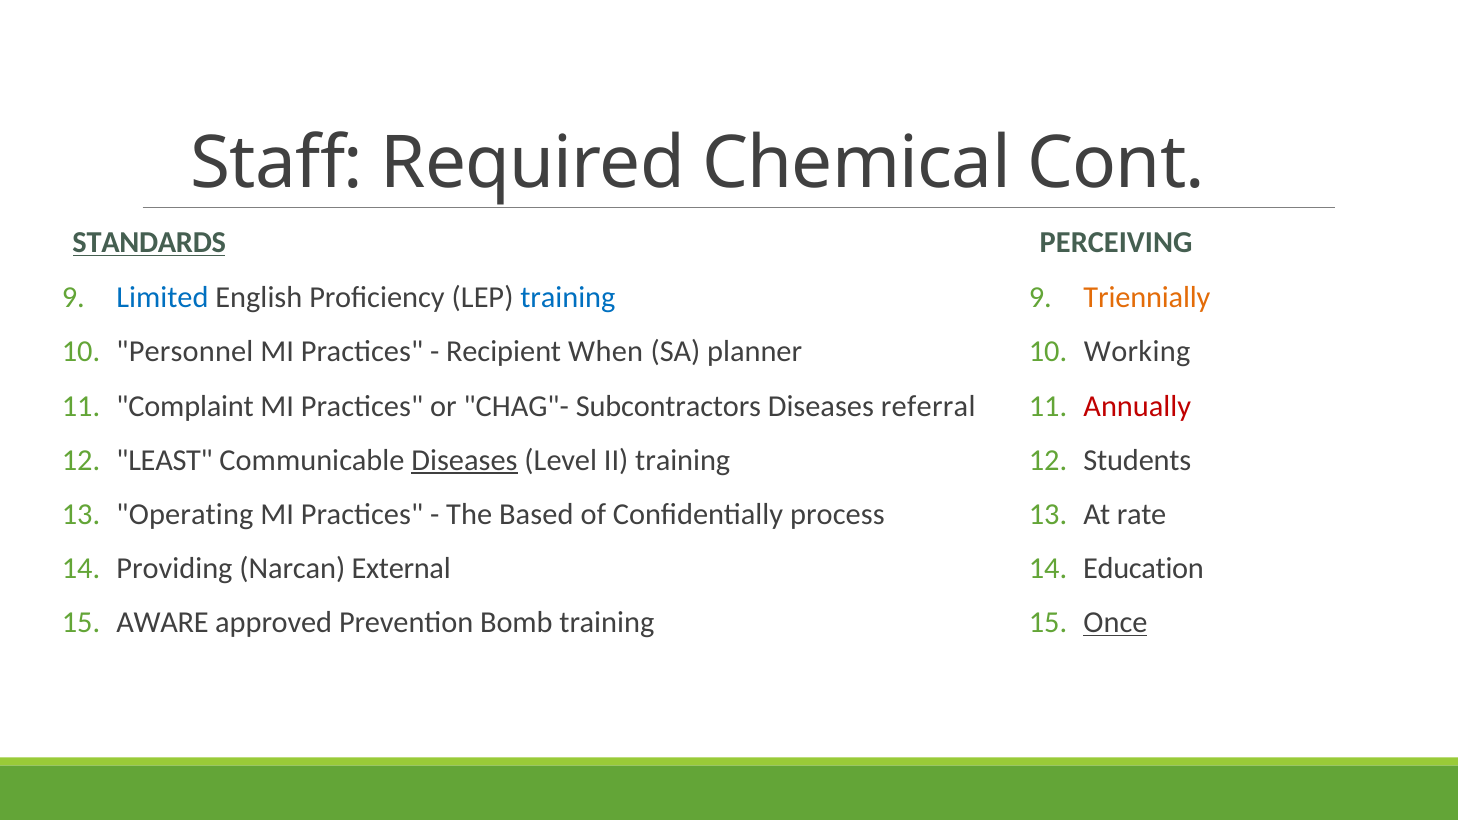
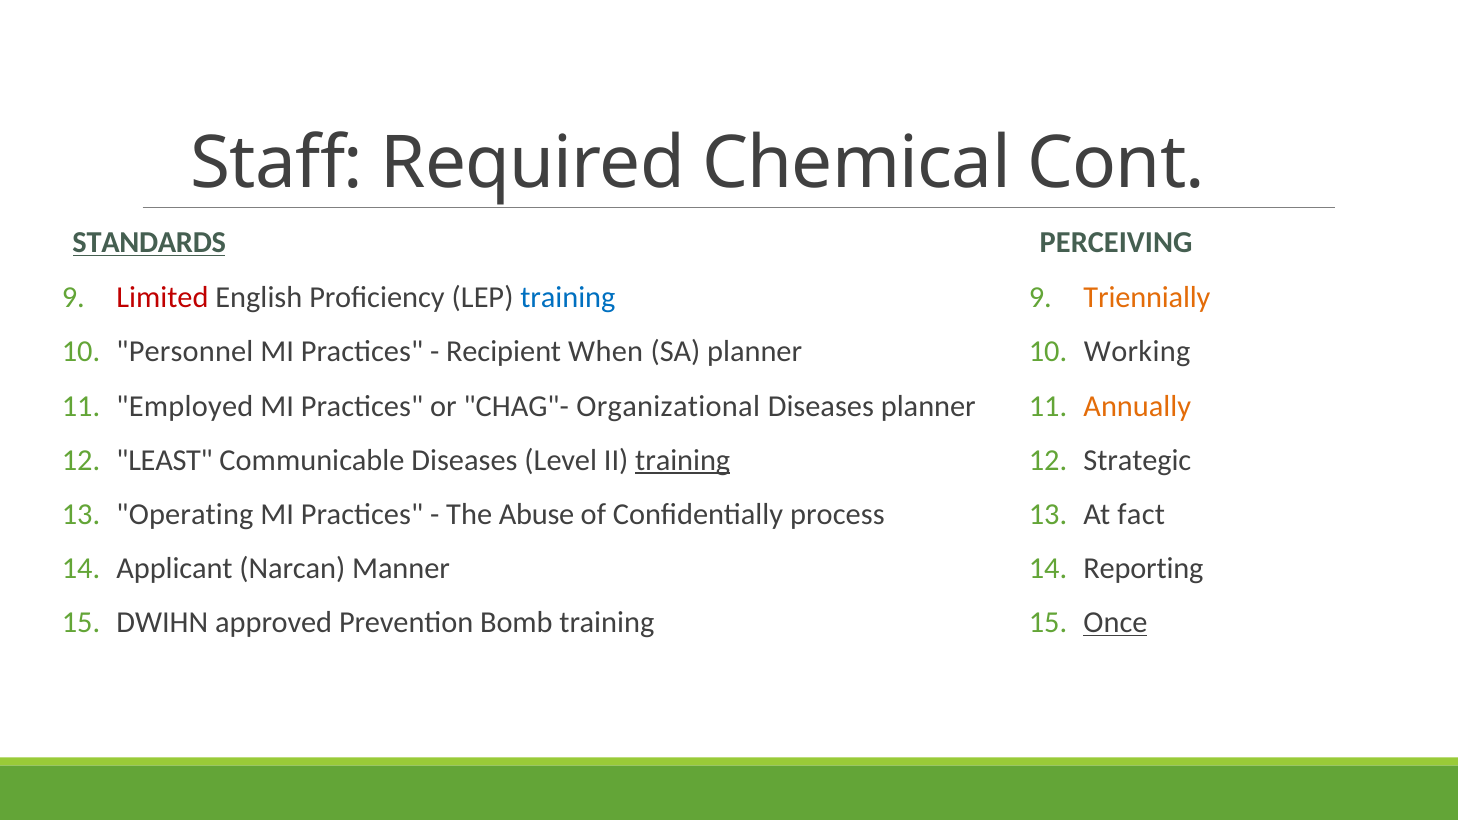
Limited colour: blue -> red (162, 298)
Complaint: Complaint -> Employed (185, 406)
Subcontractors: Subcontractors -> Organizational (668, 406)
Diseases referral: referral -> planner (928, 406)
Annually colour: red -> orange (1137, 406)
Diseases underline: present -> none (465, 460)
training underline: none -> present (683, 460)
Students: Students -> Strategic (1137, 460)
Based: Based -> Abuse (537, 514)
rate: rate -> fact (1141, 514)
Providing: Providing -> Applicant (175, 568)
External: External -> Manner (401, 568)
Education: Education -> Reporting (1143, 568)
AWARE: AWARE -> DWIHN (162, 623)
